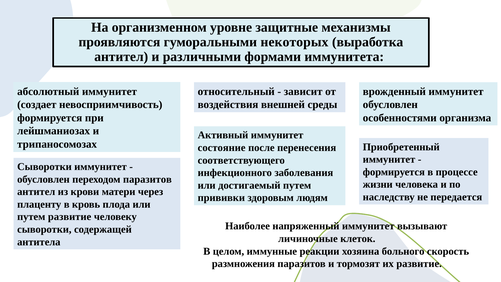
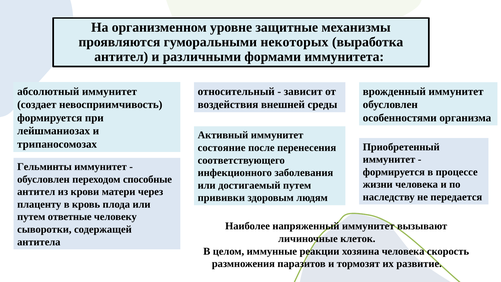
Сыворотки: Сыворотки -> Гельминты (44, 167)
переходом паразитов: паразитов -> способные (147, 179)
путем развитие: развитие -> ответные (70, 217)
хозяина больного: больного -> человека (403, 251)
